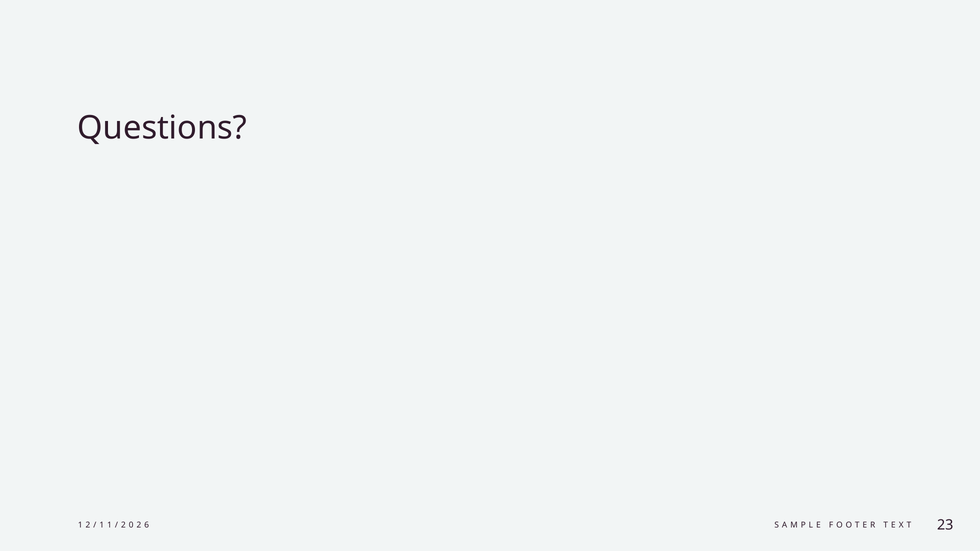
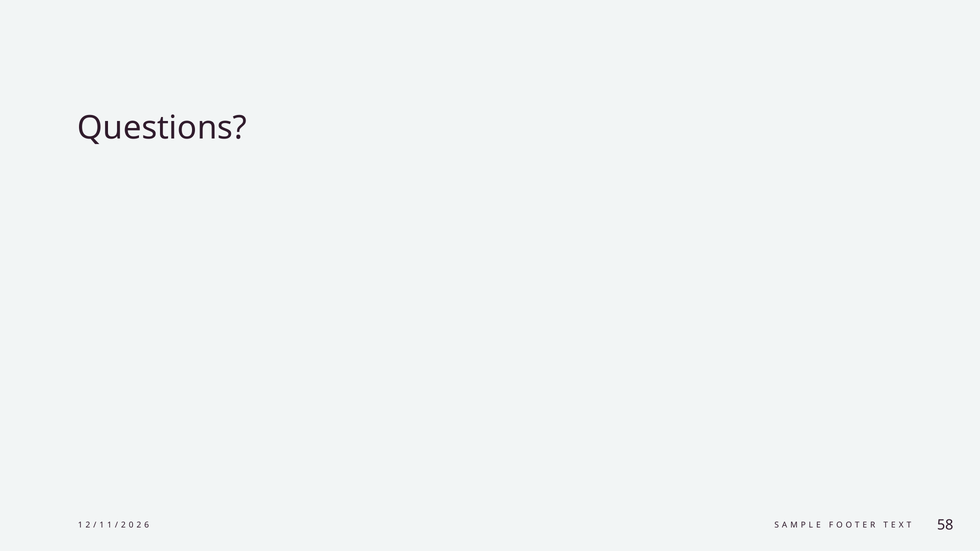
23: 23 -> 58 (945, 525)
